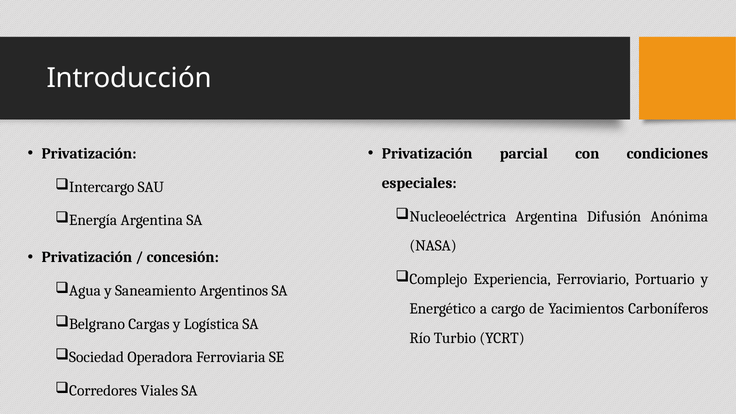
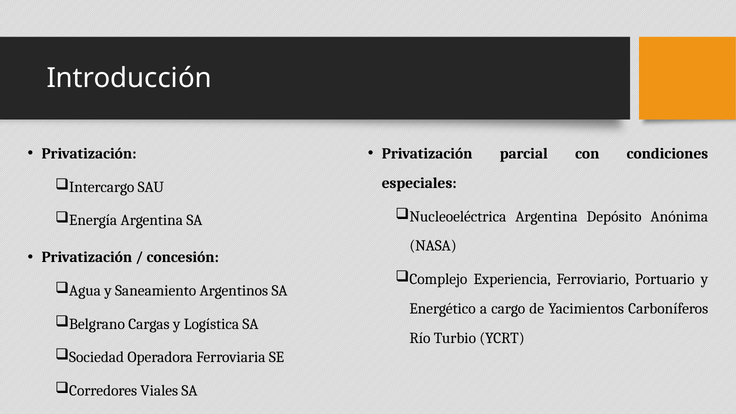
Difusión: Difusión -> Depósito (614, 216)
